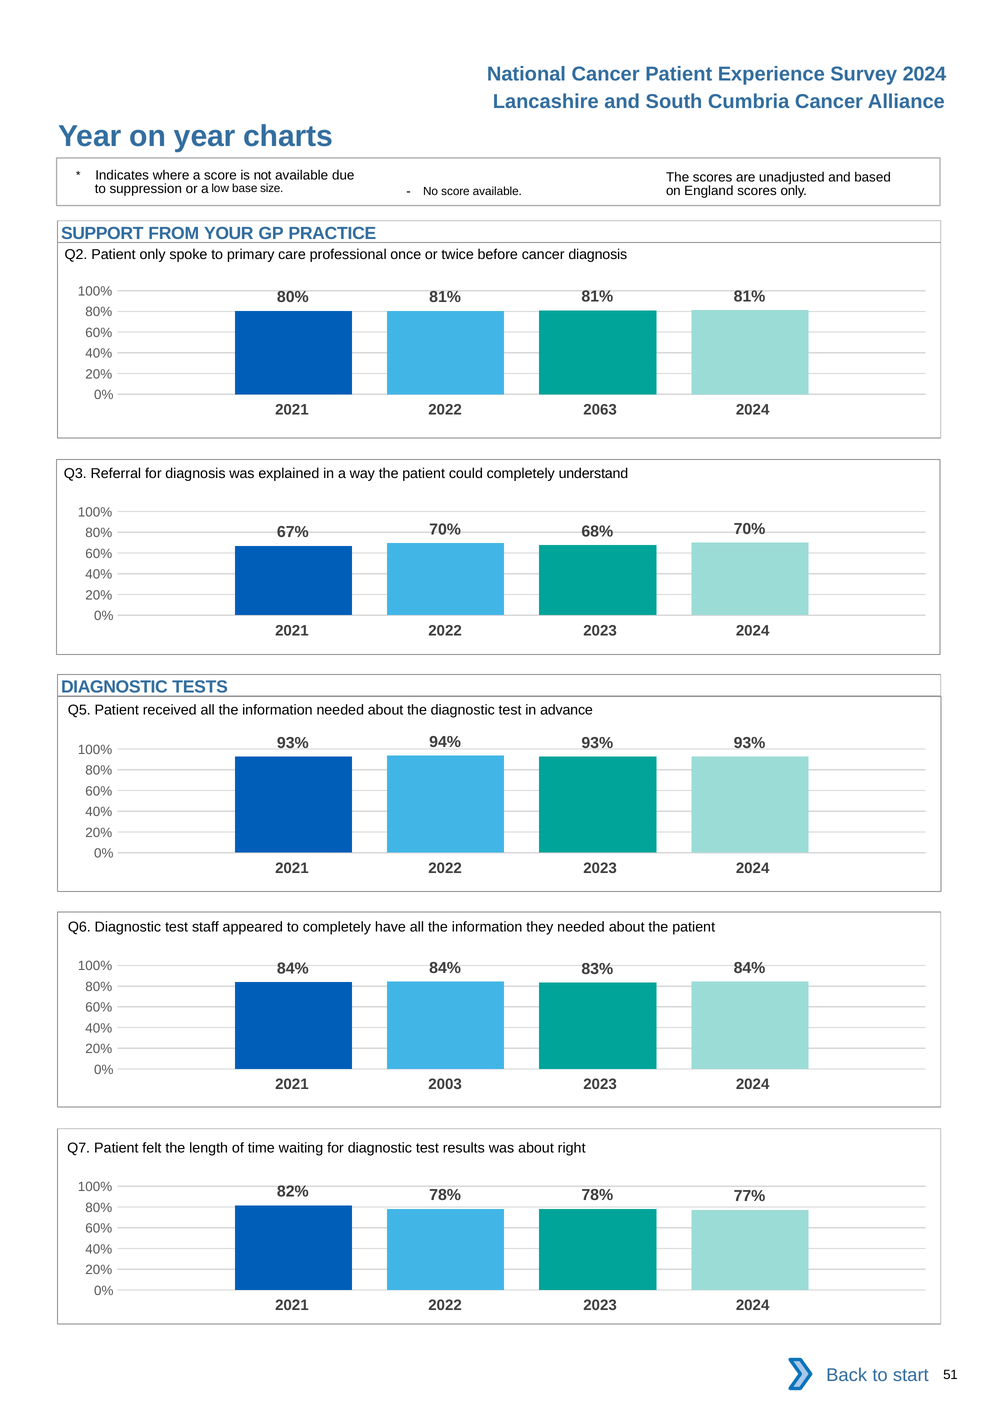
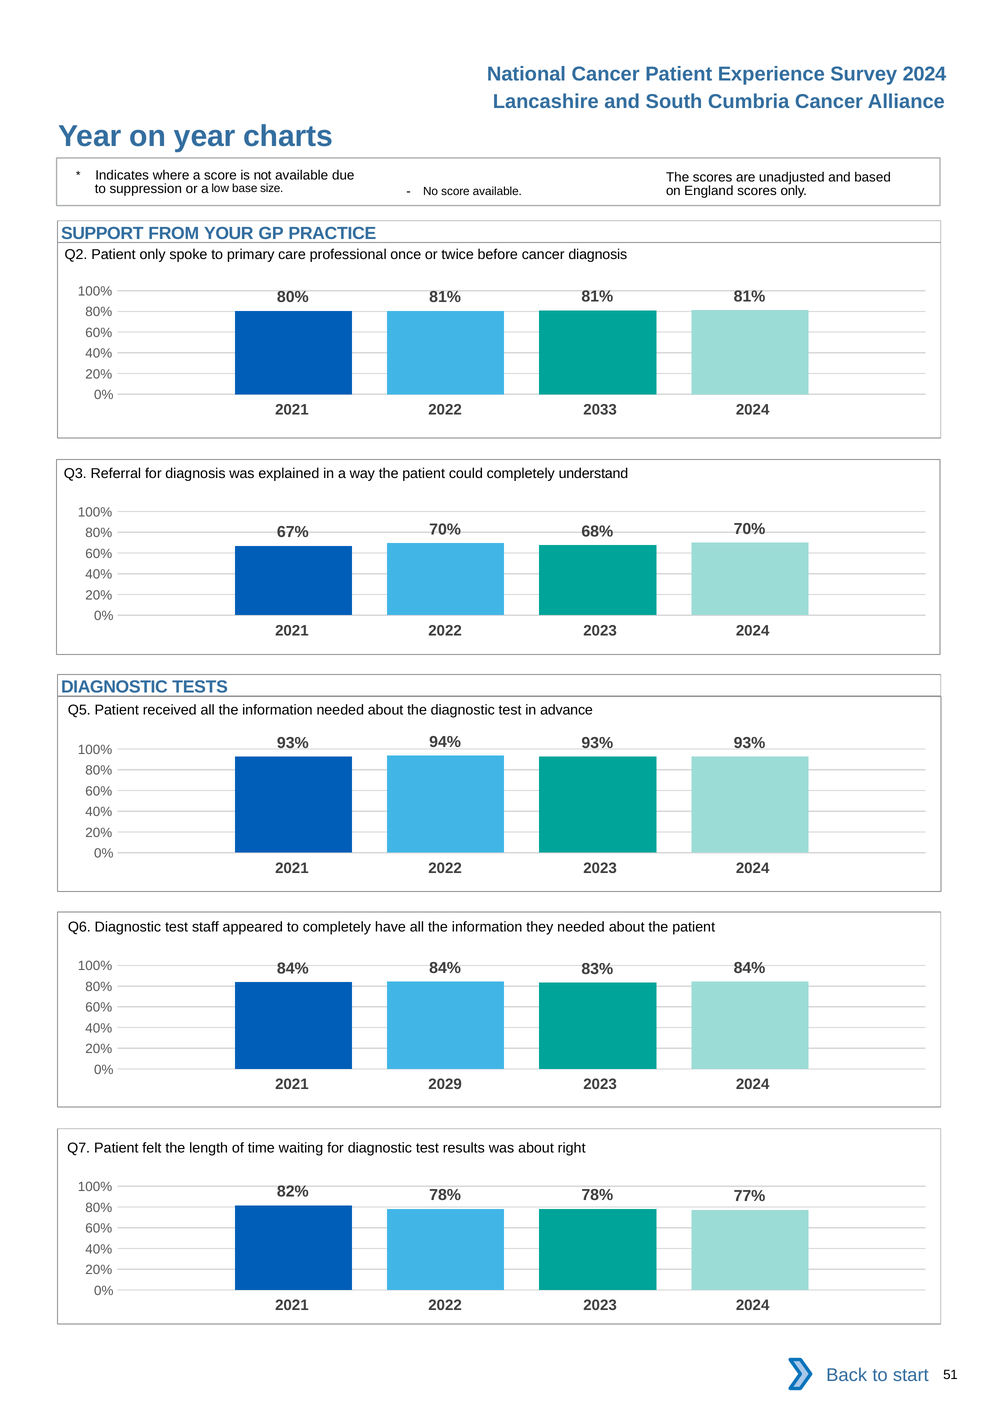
2063: 2063 -> 2033 (600, 410)
2003: 2003 -> 2029 (445, 1085)
